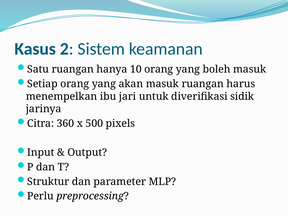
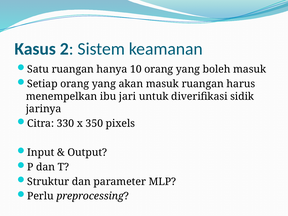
360: 360 -> 330 (65, 123)
500: 500 -> 350 (94, 123)
